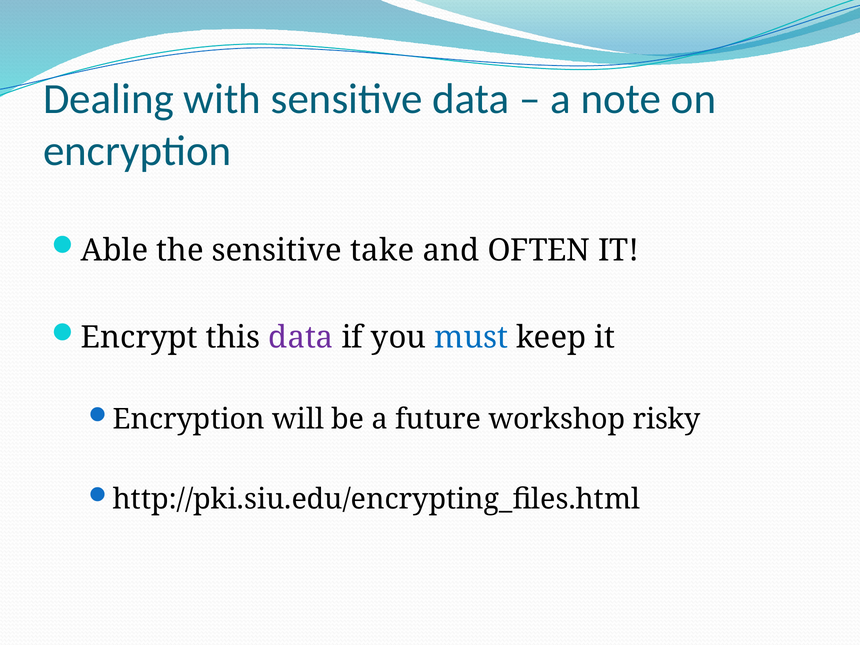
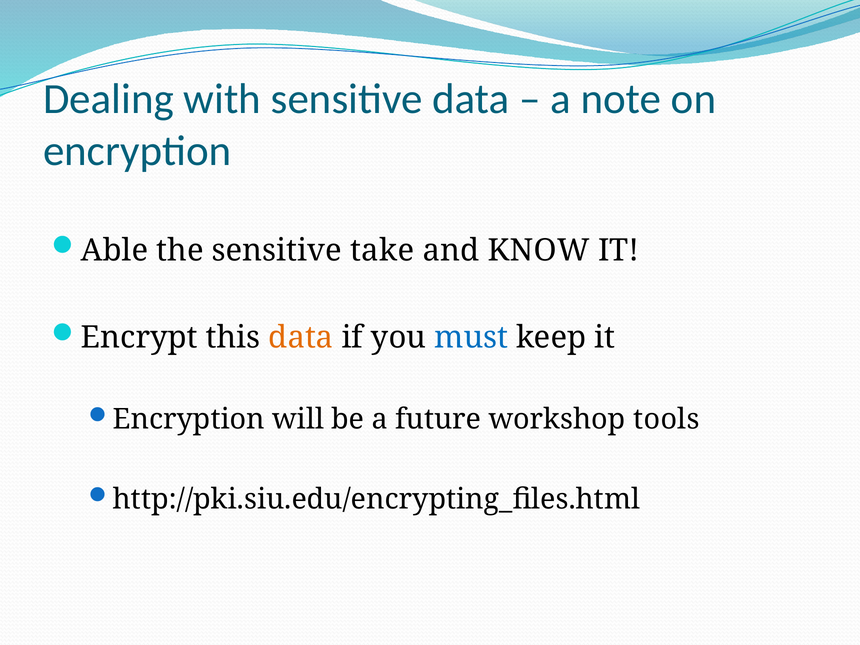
OFTEN: OFTEN -> KNOW (539, 251)
data colour: purple -> orange (301, 338)
risky: risky -> tools (667, 419)
